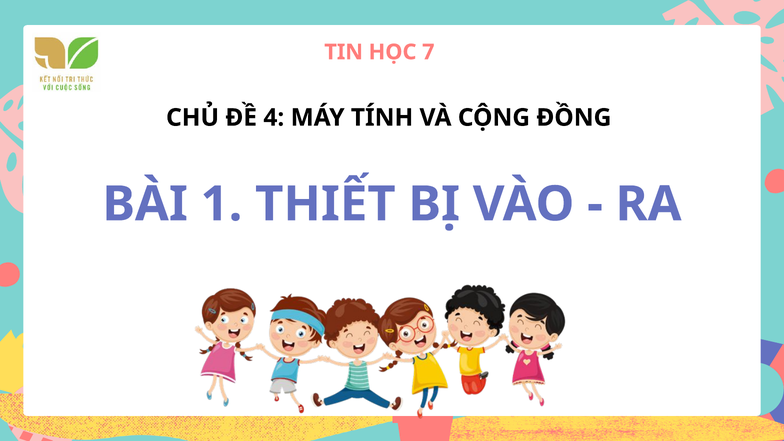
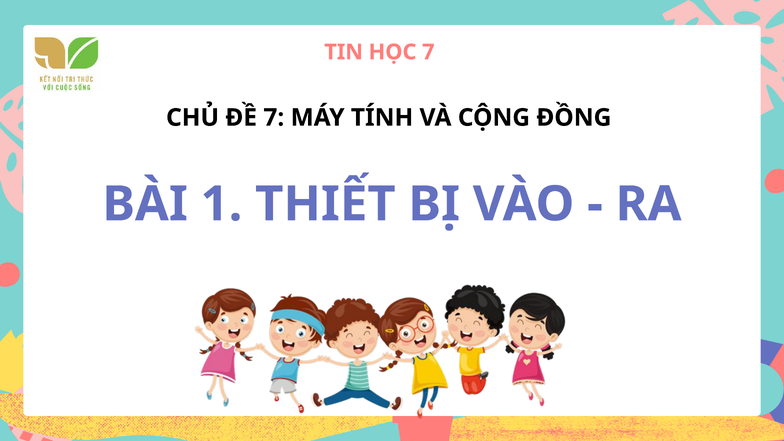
ĐỀ 4: 4 -> 7 (274, 118)
